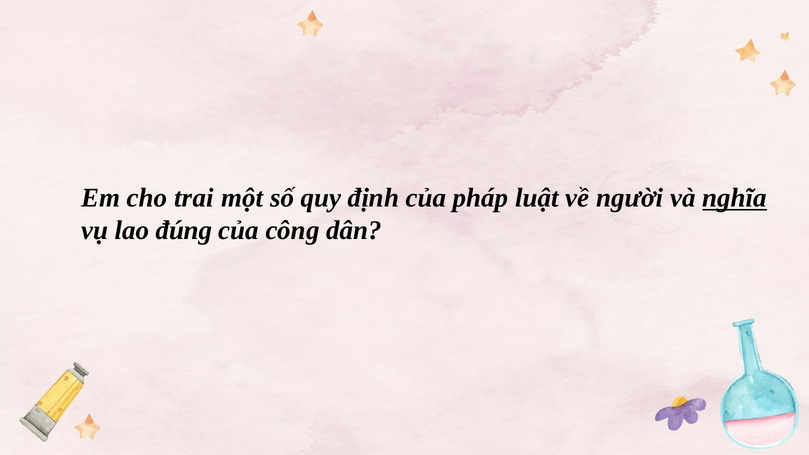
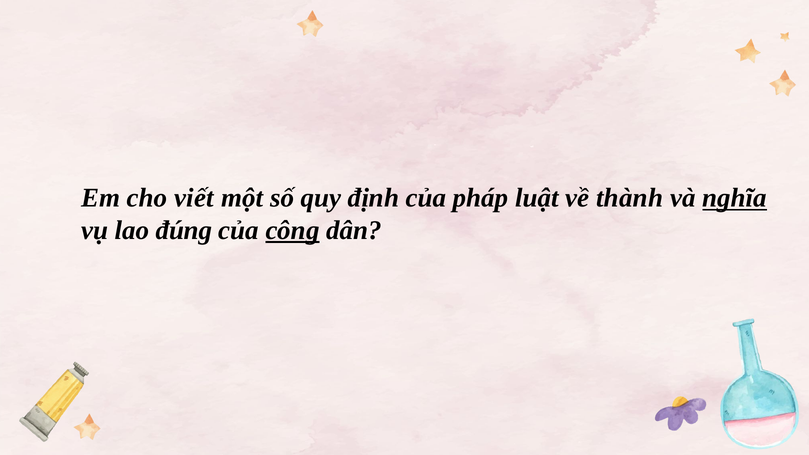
trai: trai -> viết (194, 198)
người: người -> thành (630, 198)
công underline: none -> present (293, 230)
